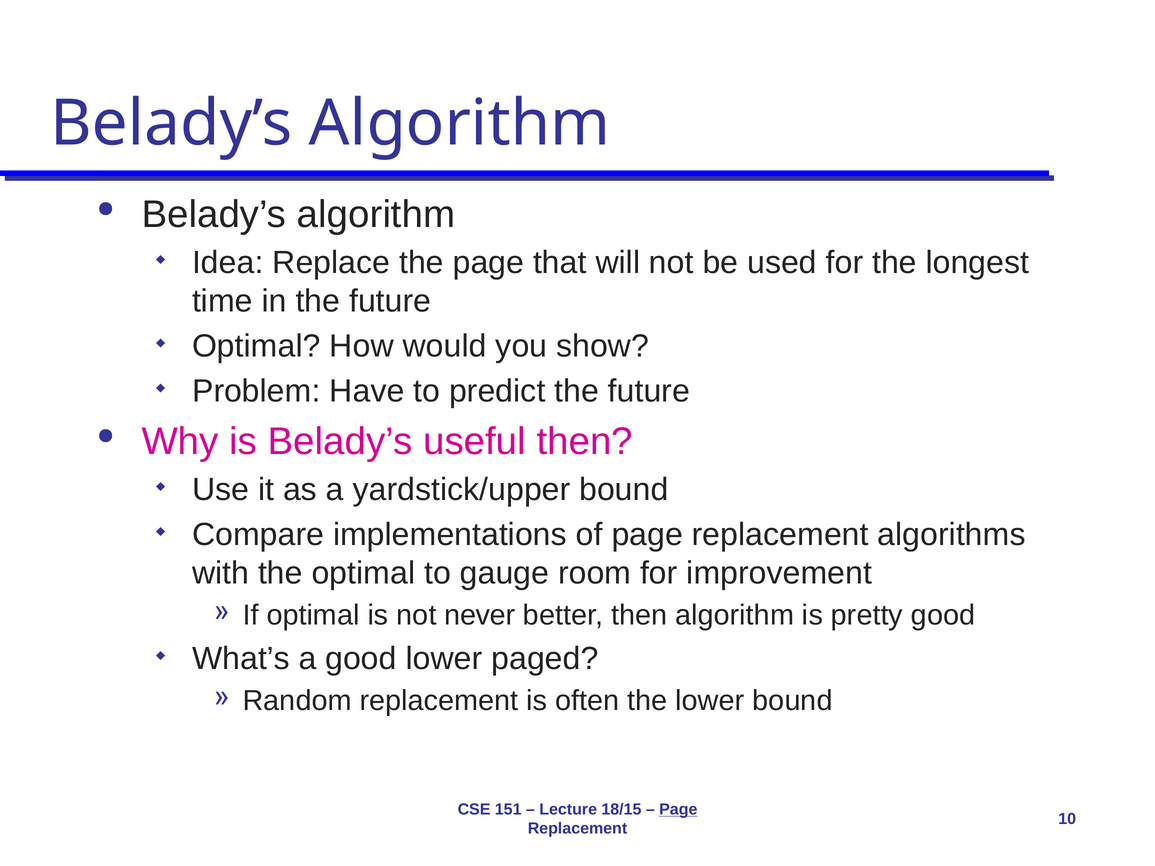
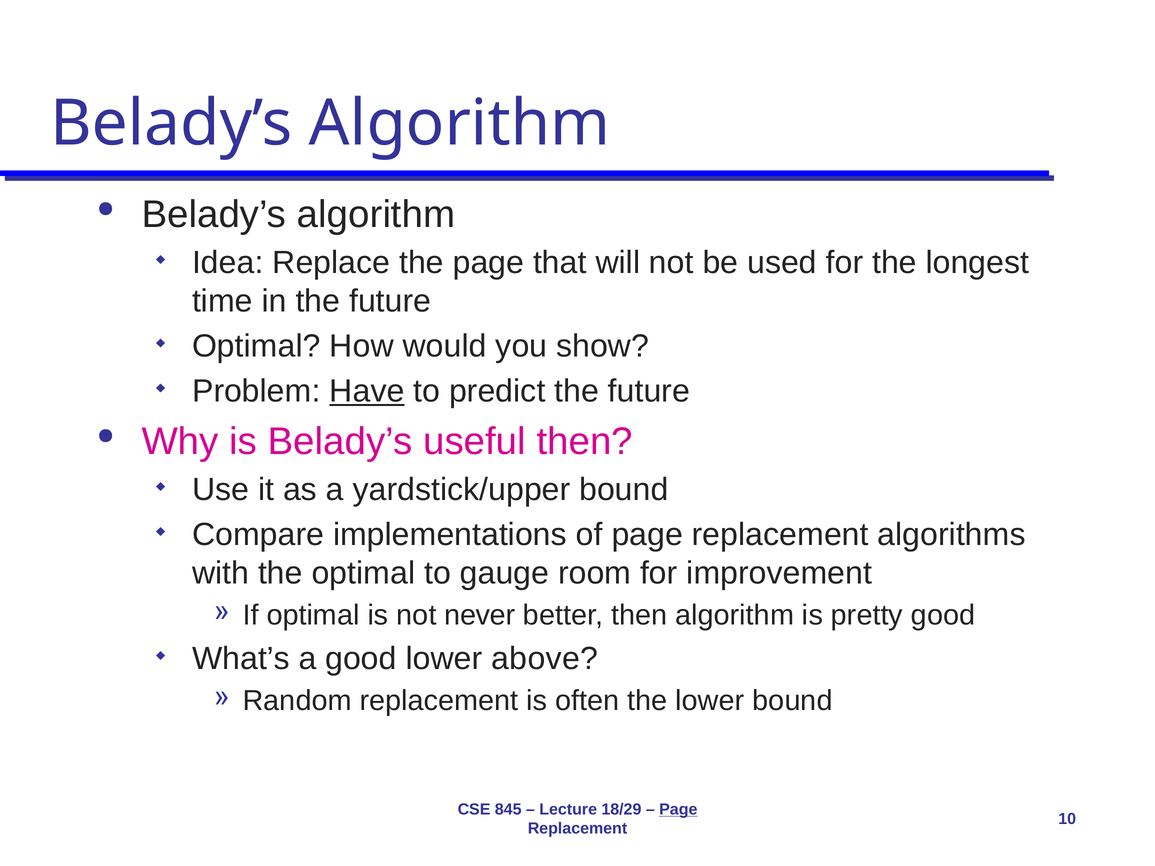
Have underline: none -> present (367, 391)
paged: paged -> above (545, 659)
151: 151 -> 845 (508, 810)
18/15: 18/15 -> 18/29 (621, 810)
